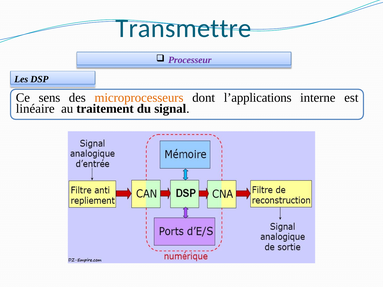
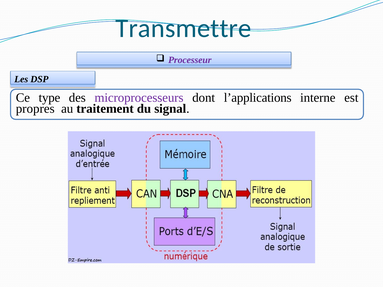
sens: sens -> type (49, 98)
microprocesseurs colour: orange -> purple (139, 98)
linéaire: linéaire -> propres (35, 109)
